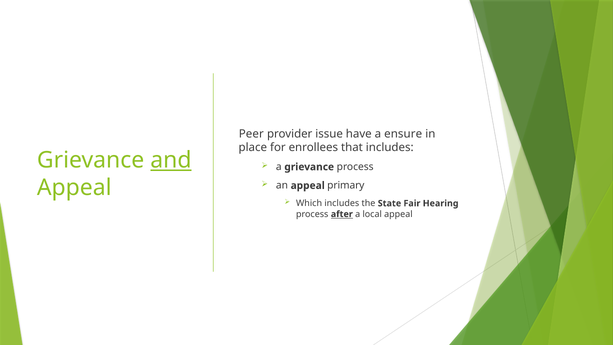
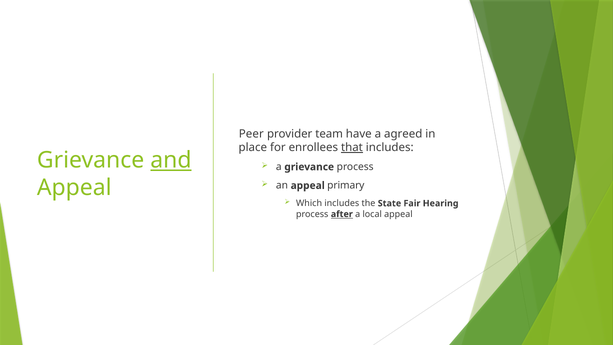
issue: issue -> team (329, 134)
ensure: ensure -> agreed (403, 134)
that underline: none -> present (352, 148)
